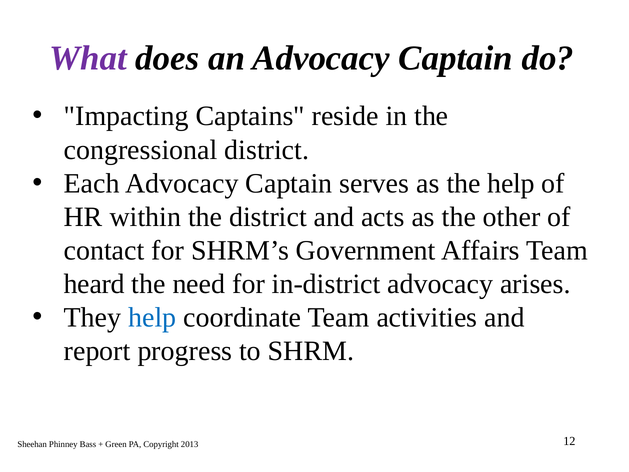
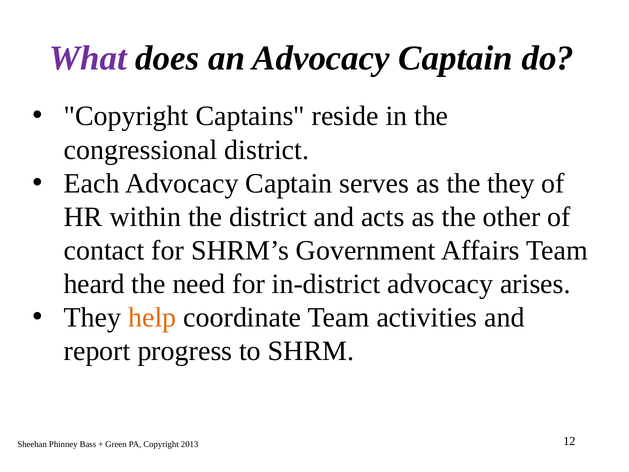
Impacting: Impacting -> Copyright (126, 116)
the help: help -> they (511, 183)
help colour: blue -> orange (152, 317)
